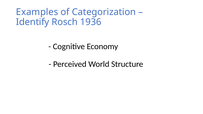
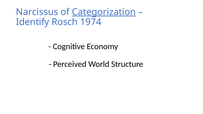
Examples: Examples -> Narcissus (37, 12)
Categorization underline: none -> present (104, 12)
1936: 1936 -> 1974 (91, 22)
